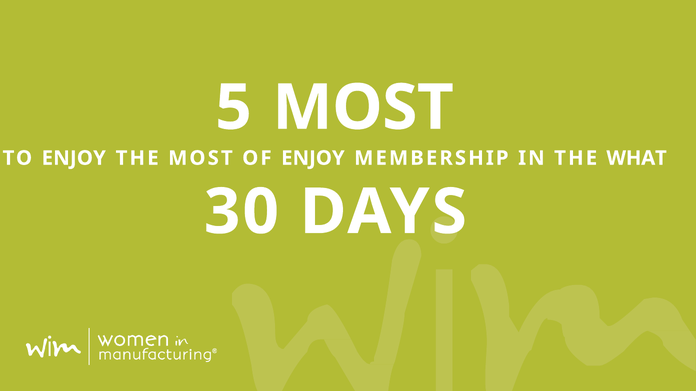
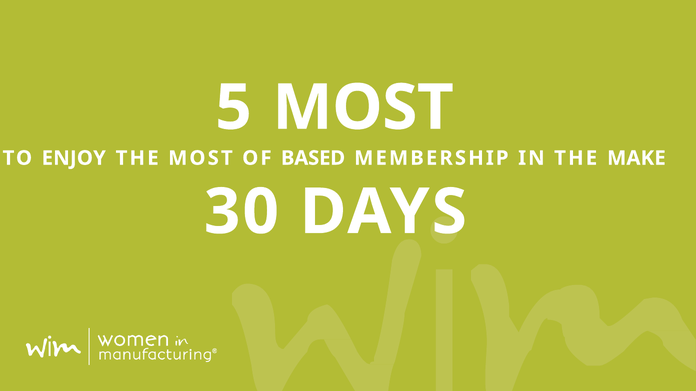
OF ENJOY: ENJOY -> BASED (313, 158)
WHAT: WHAT -> MAKE (636, 158)
